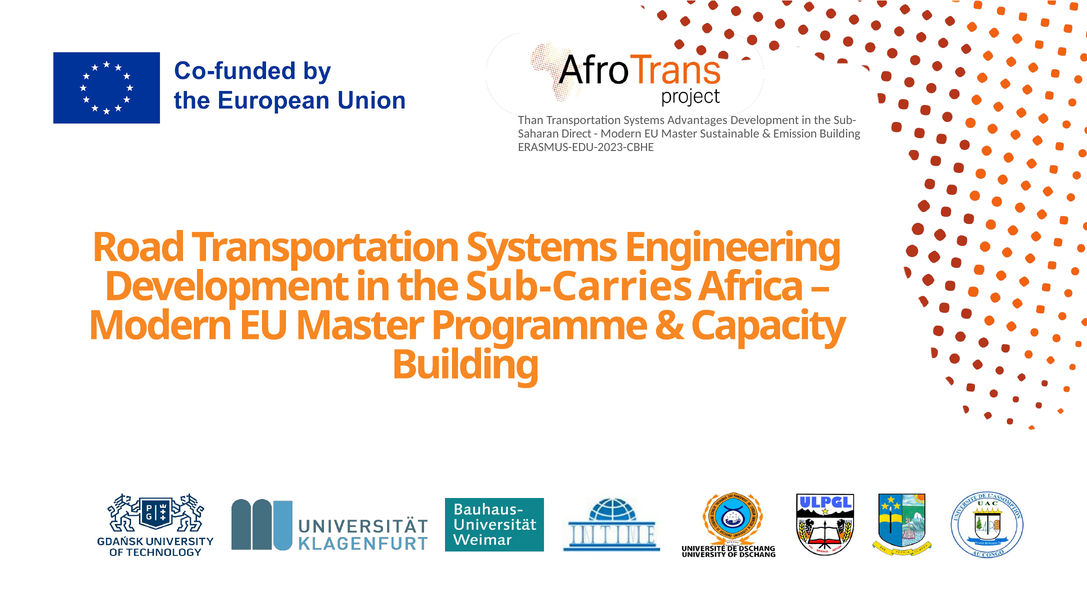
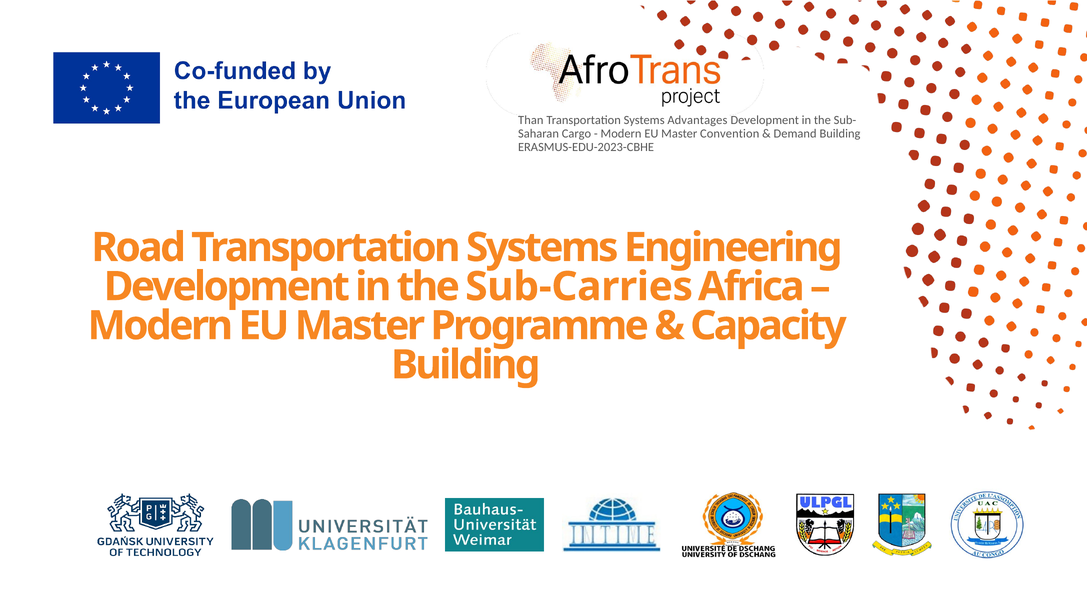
Direct: Direct -> Cargo (576, 134)
Sustainable: Sustainable -> Convention (730, 134)
Emission: Emission -> Demand (795, 134)
